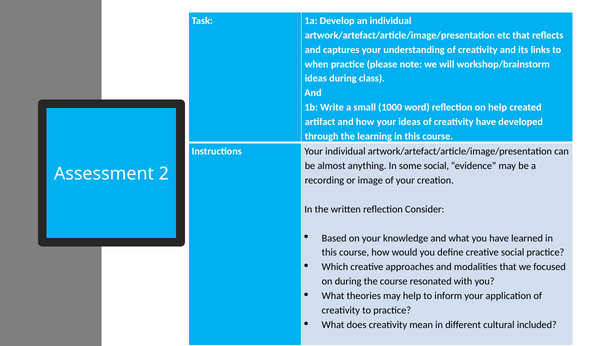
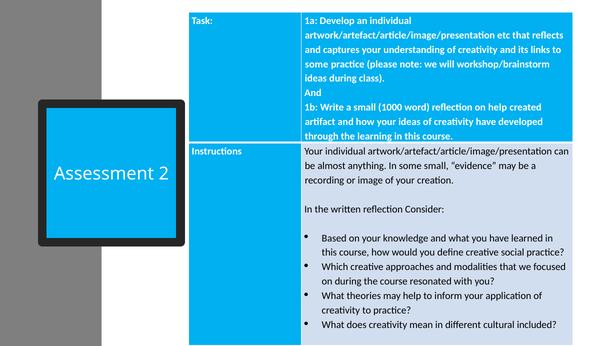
when: when -> some (317, 64)
some social: social -> small (436, 166)
